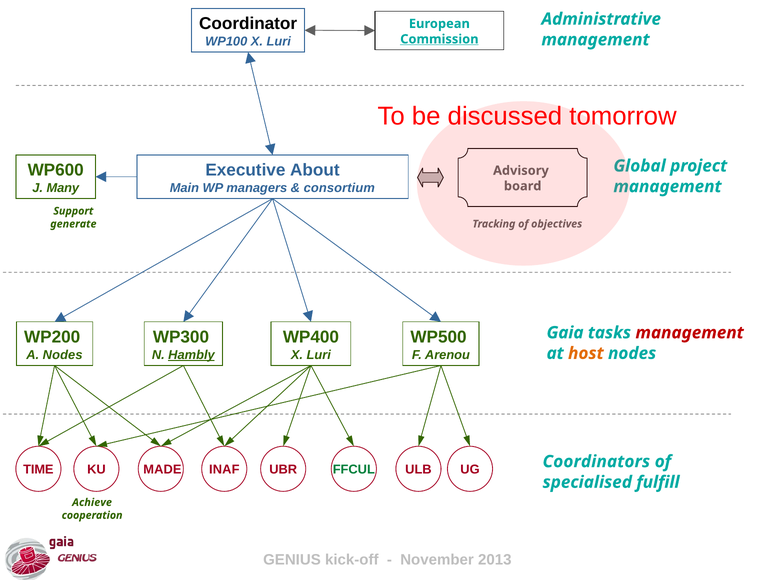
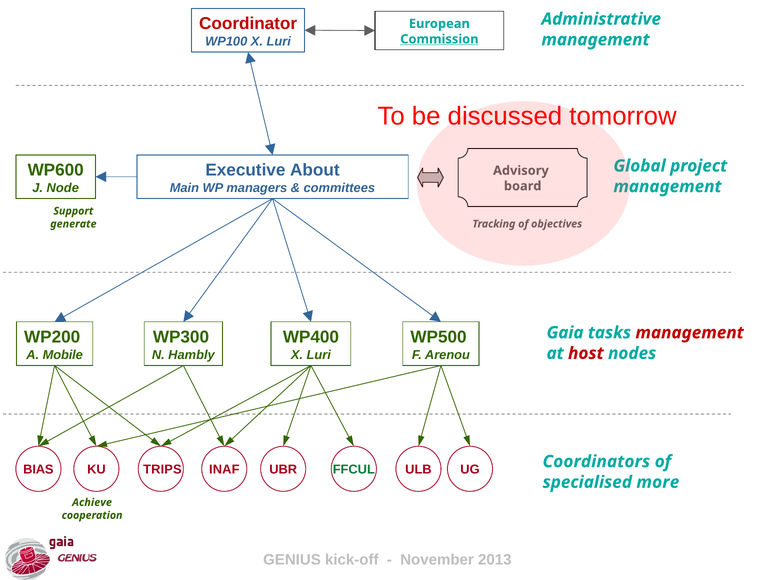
Coordinator colour: black -> red (248, 24)
Many: Many -> Node (63, 188)
consortium: consortium -> committees (339, 188)
A Nodes: Nodes -> Mobile (63, 355)
Hambly underline: present -> none (191, 355)
host colour: orange -> red (586, 353)
TIME: TIME -> BIAS (38, 469)
MADE: MADE -> TRIPS (162, 469)
fulfill: fulfill -> more (658, 482)
